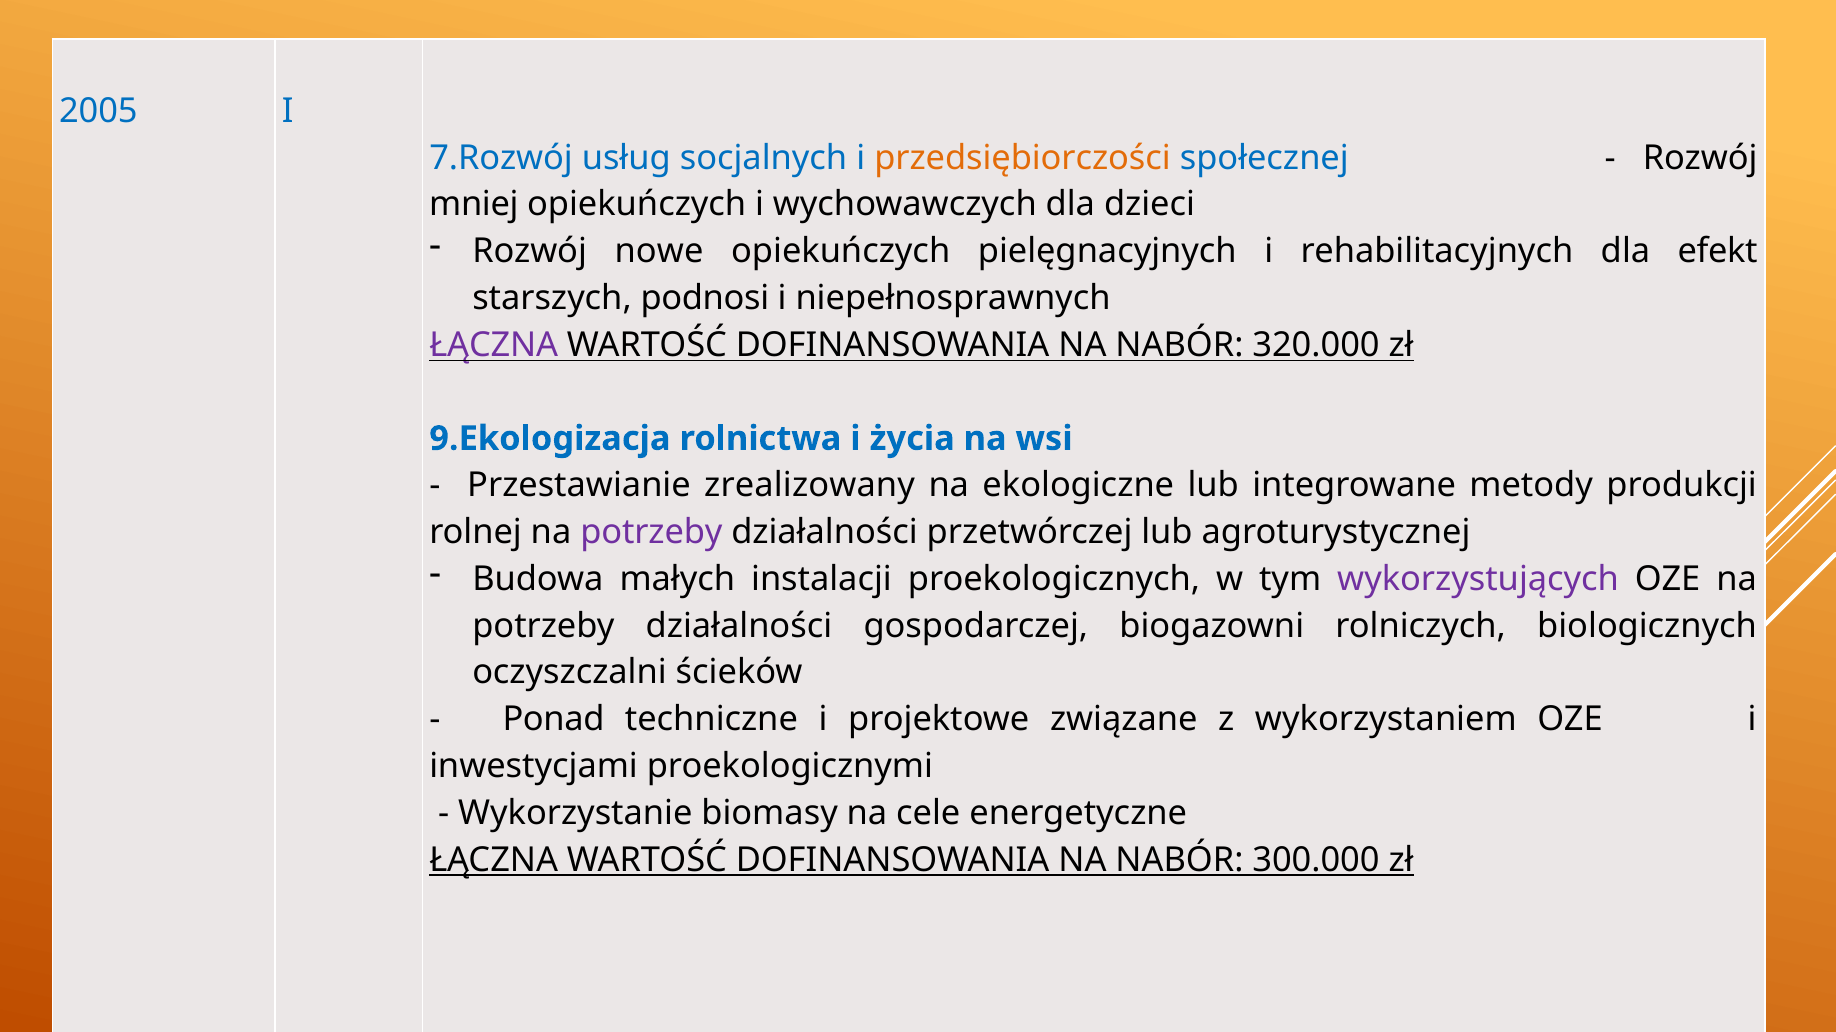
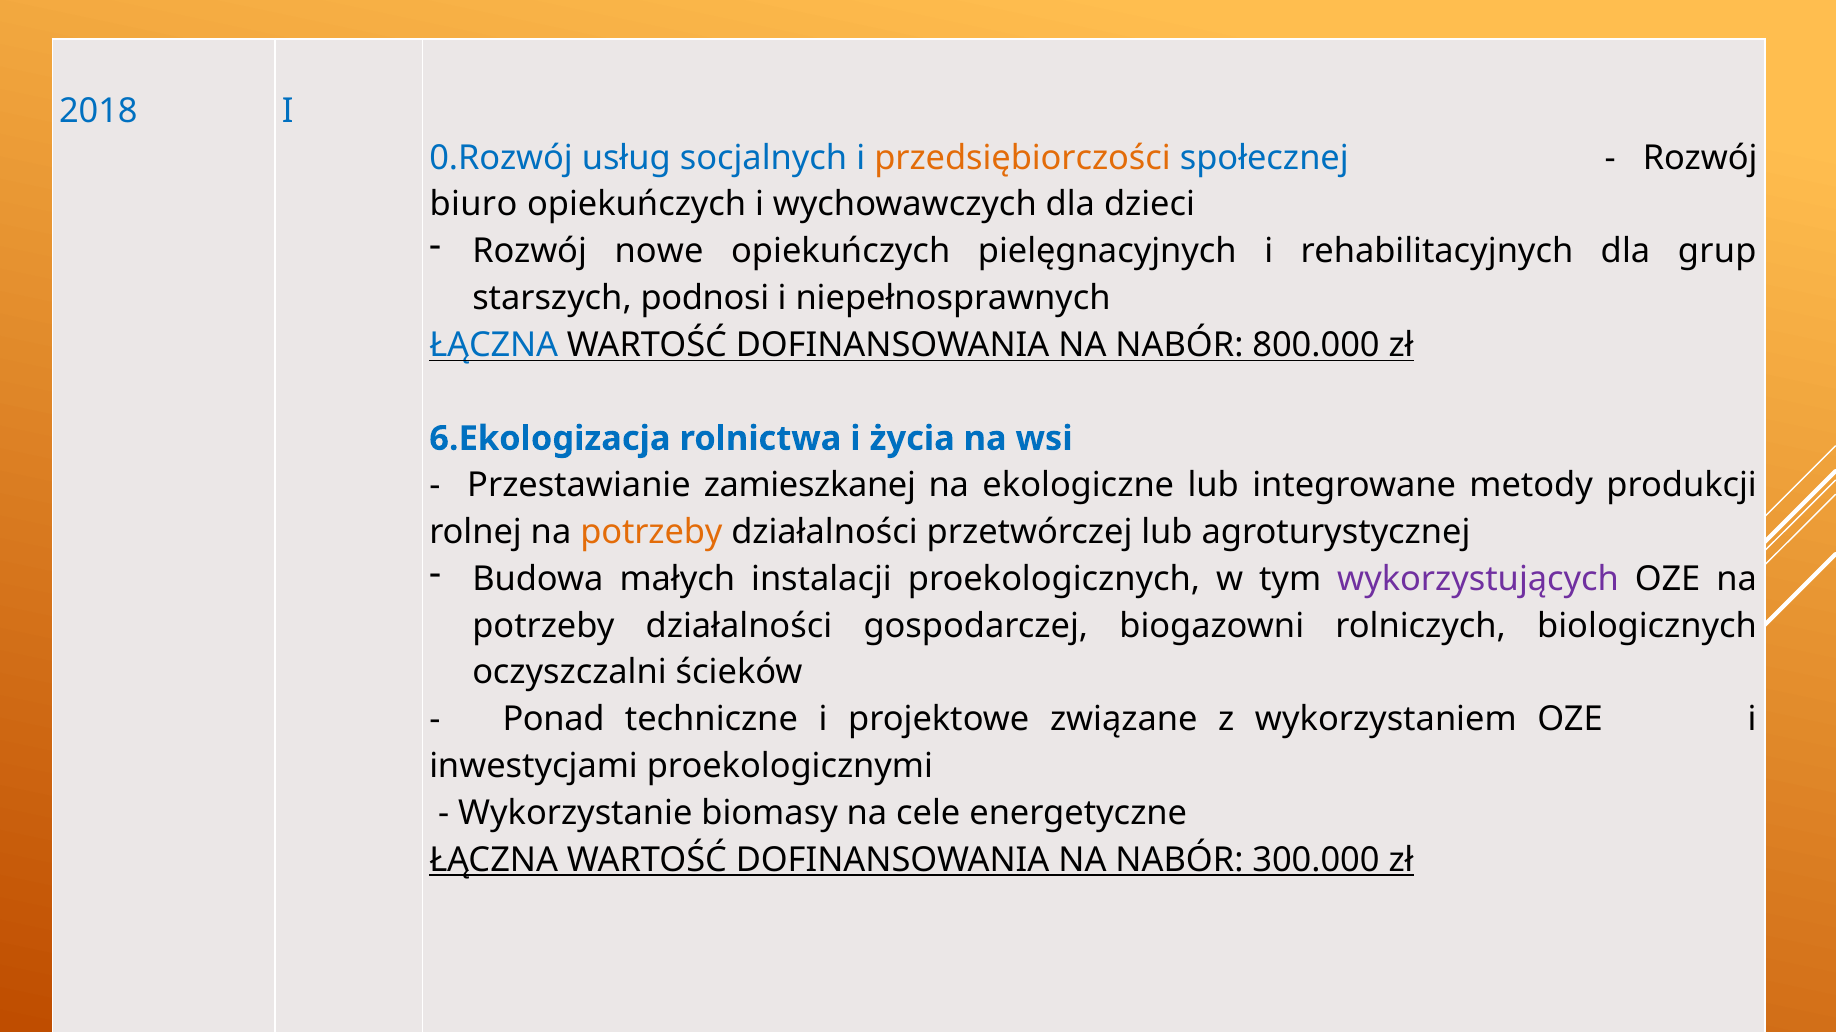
2005: 2005 -> 2018 (98, 111)
7.Rozwój: 7.Rozwój -> 0.Rozwój (501, 158)
mniej: mniej -> biuro (473, 205)
efekt: efekt -> grup (1717, 251)
ŁĄCZNA colour: purple -> blue (494, 345)
320.000: 320.000 -> 800.000 (1316, 345)
9.Ekologizacja: 9.Ekologizacja -> 6.Ekologizacja (550, 439)
zrealizowany: zrealizowany -> zamieszkanej (810, 486)
potrzeby colour: purple -> orange (651, 532)
